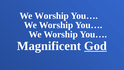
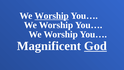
Worship underline: none -> present (52, 16)
